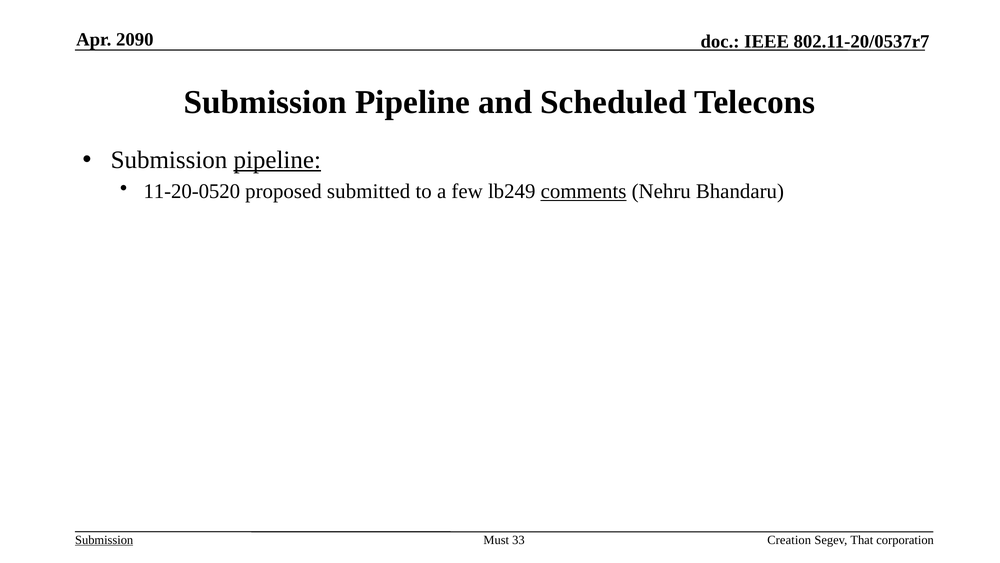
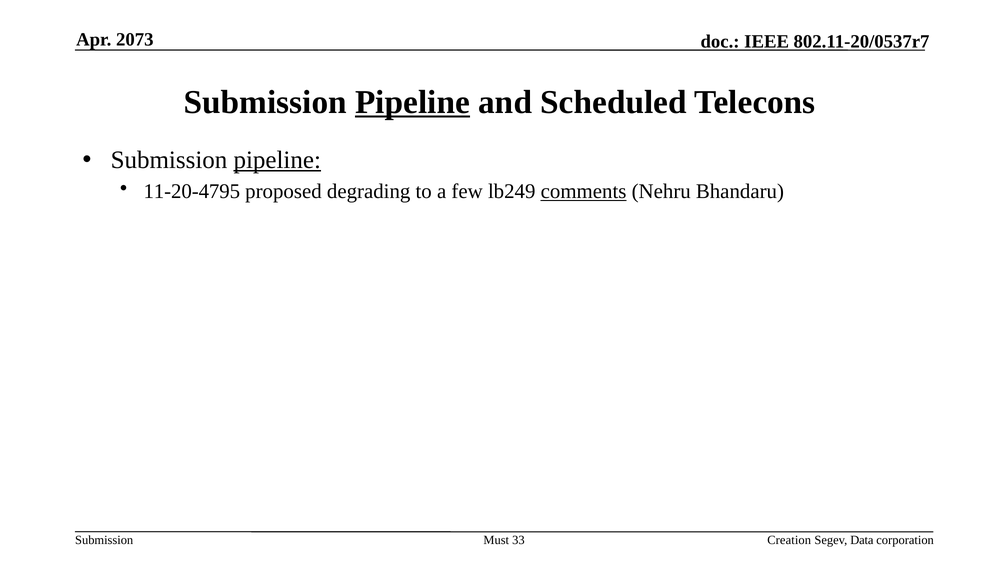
2090: 2090 -> 2073 (135, 40)
Pipeline underline: none -> present (412, 102)
11-20-0520: 11-20-0520 -> 11-20-4795 (192, 191)
submitted: submitted -> degrading (369, 191)
Submission underline: present -> none (104, 539)
That: That -> Data (862, 539)
